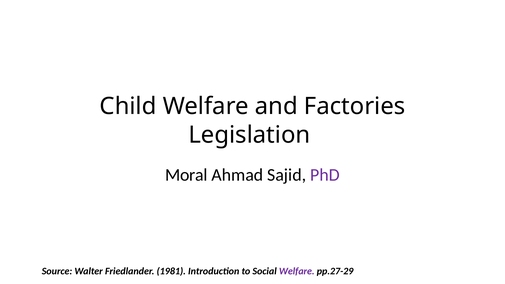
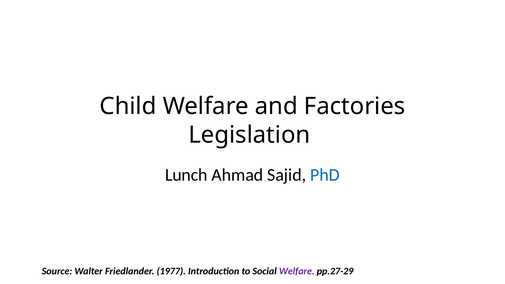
Moral: Moral -> Lunch (186, 175)
PhD colour: purple -> blue (325, 175)
1981: 1981 -> 1977 (171, 271)
